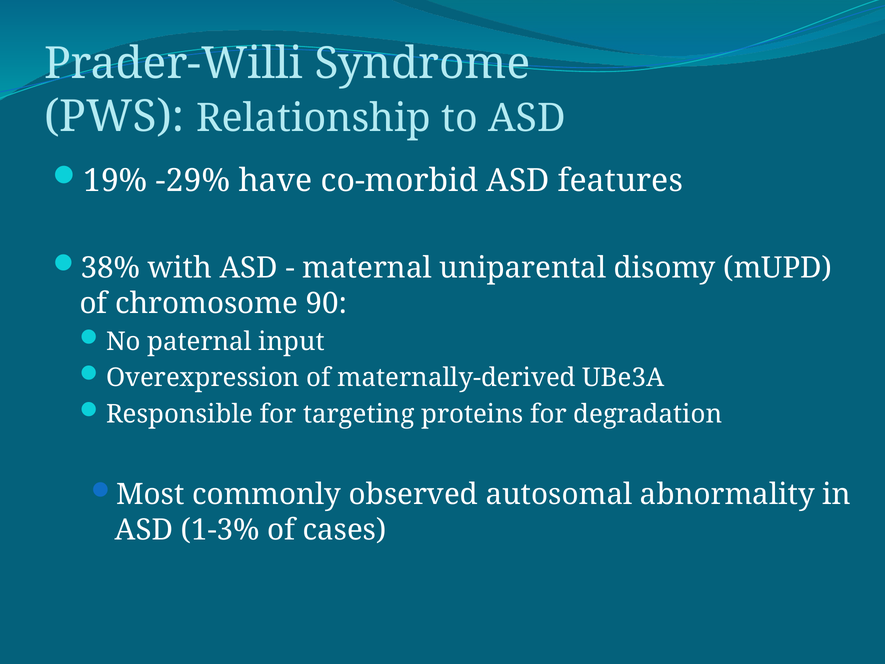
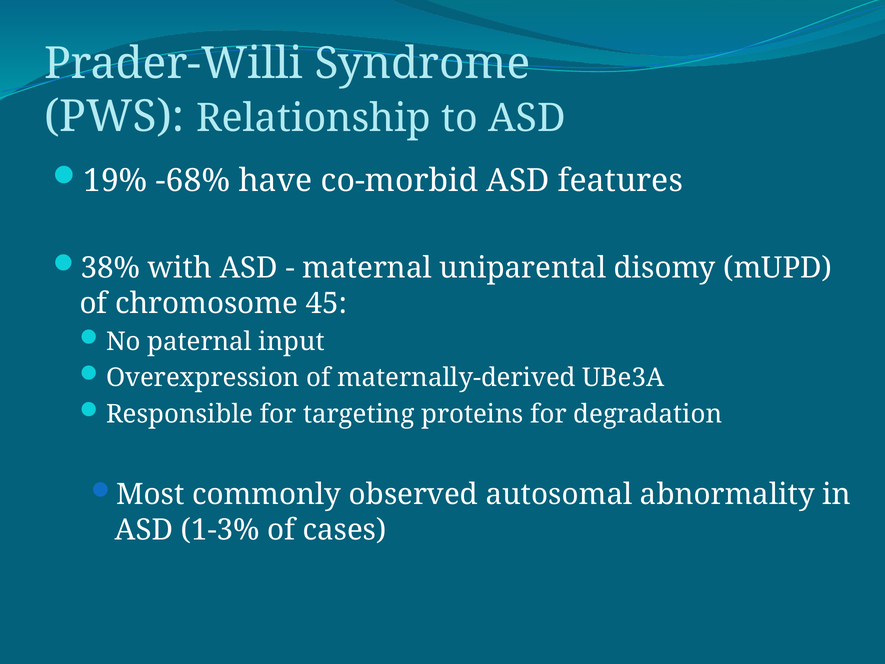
-29%: -29% -> -68% (193, 181)
90: 90 -> 45 (326, 304)
